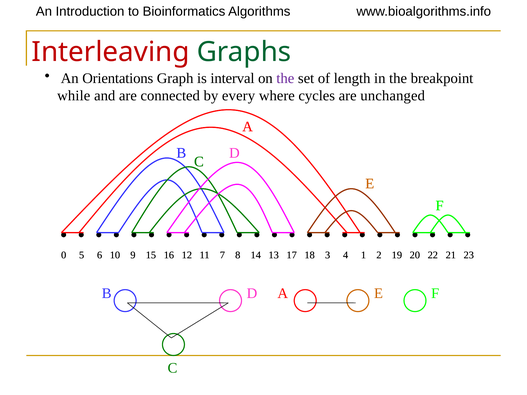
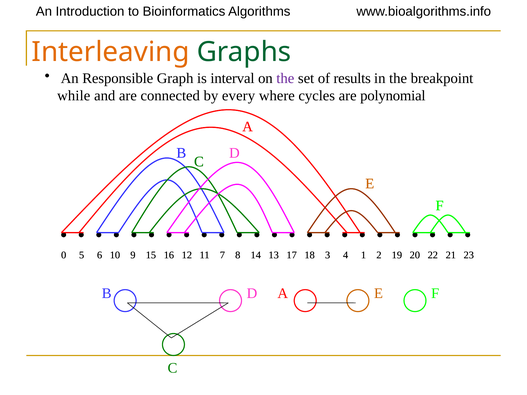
Interleaving colour: red -> orange (111, 52)
Orientations: Orientations -> Responsible (118, 78)
length: length -> results (352, 78)
unchanged: unchanged -> polynomial (393, 96)
